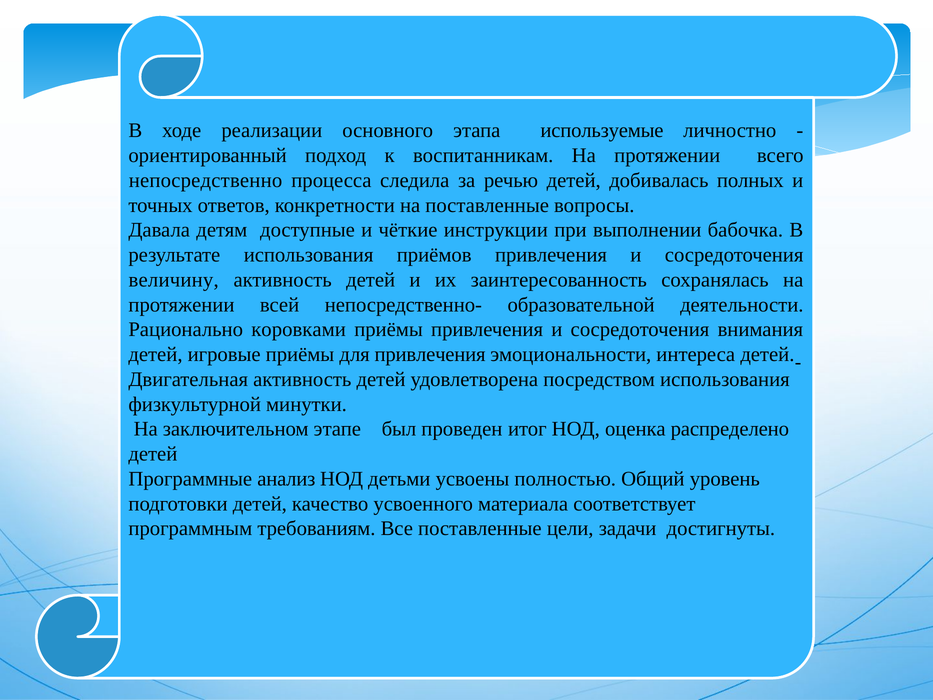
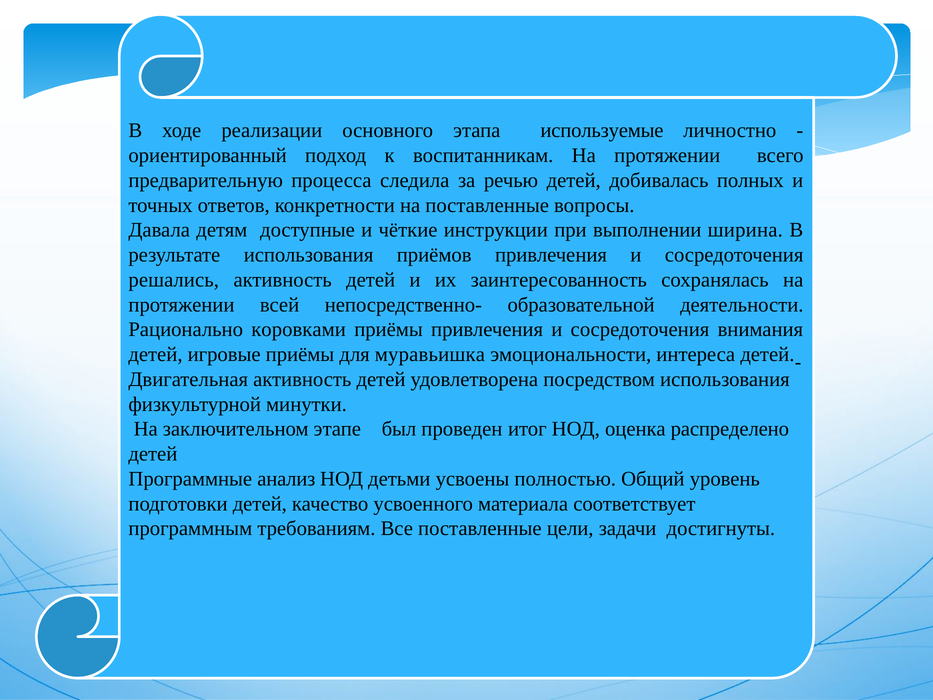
непосредственно: непосредственно -> предварительную (206, 180)
бабочка: бабочка -> ширина (745, 230)
величину: величину -> решались (174, 280)
для привлечения: привлечения -> муравьишка (430, 354)
